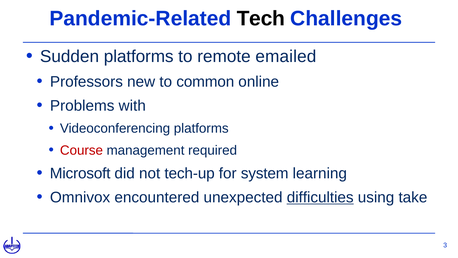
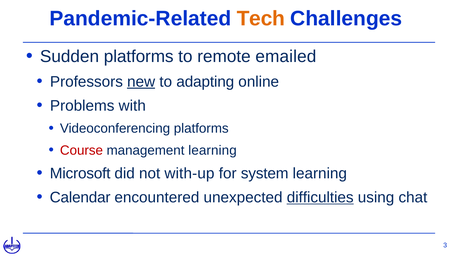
Tech colour: black -> orange (261, 19)
new underline: none -> present (141, 82)
common: common -> adapting (205, 82)
management required: required -> learning (212, 150)
tech-up: tech-up -> with-up (189, 173)
Omnivox: Omnivox -> Calendar (80, 197)
take: take -> chat (413, 197)
